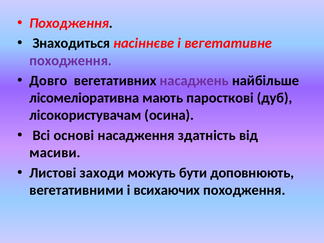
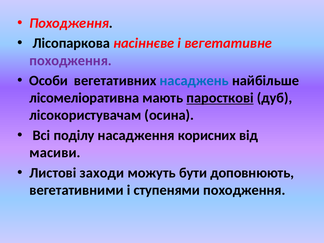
Знаходиться: Знаходиться -> Лісопаркова (71, 43)
Довго: Довго -> Особи (48, 81)
насаджень colour: purple -> blue (194, 81)
паросткові underline: none -> present (220, 98)
основі: основі -> поділу (74, 135)
здатність: здатність -> корисних (207, 135)
всихаючих: всихаючих -> ступенями (167, 190)
